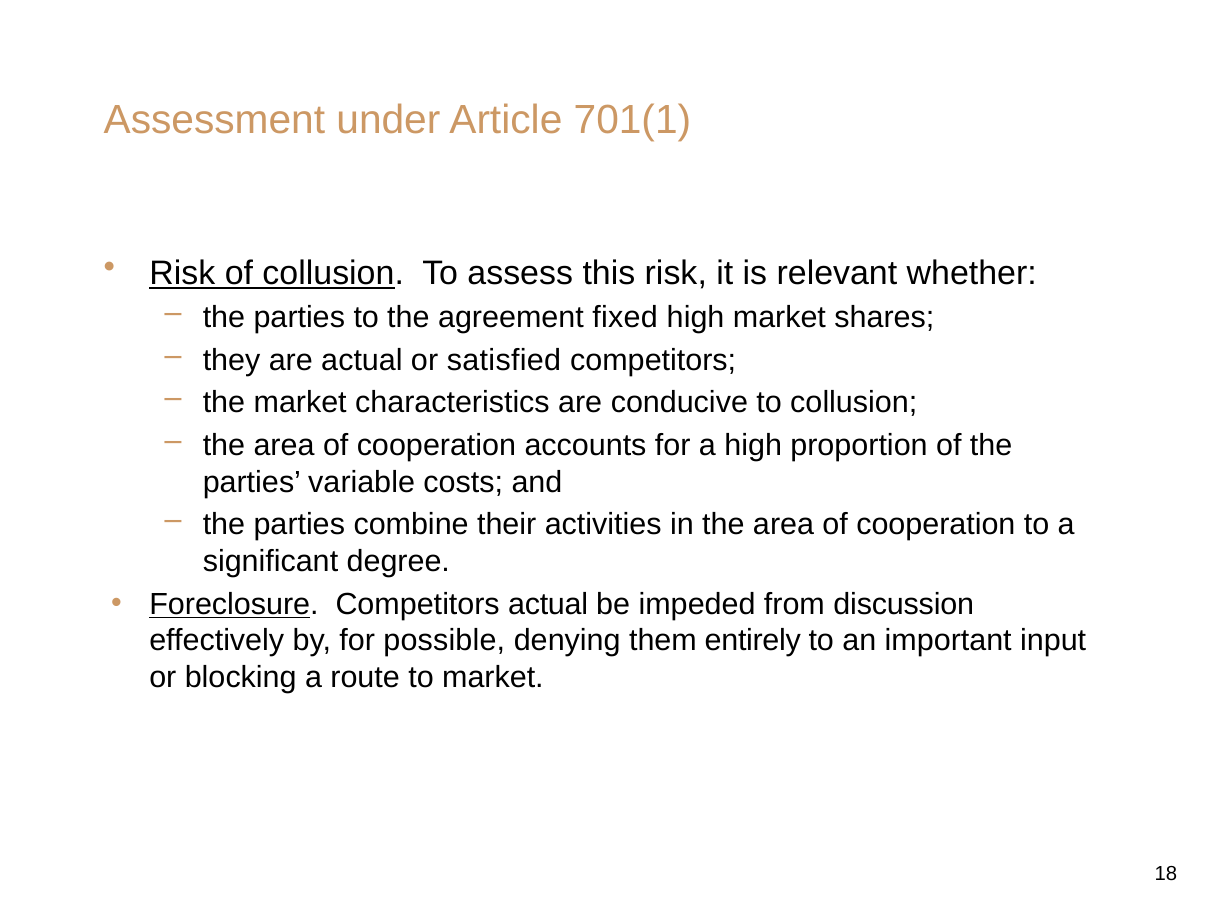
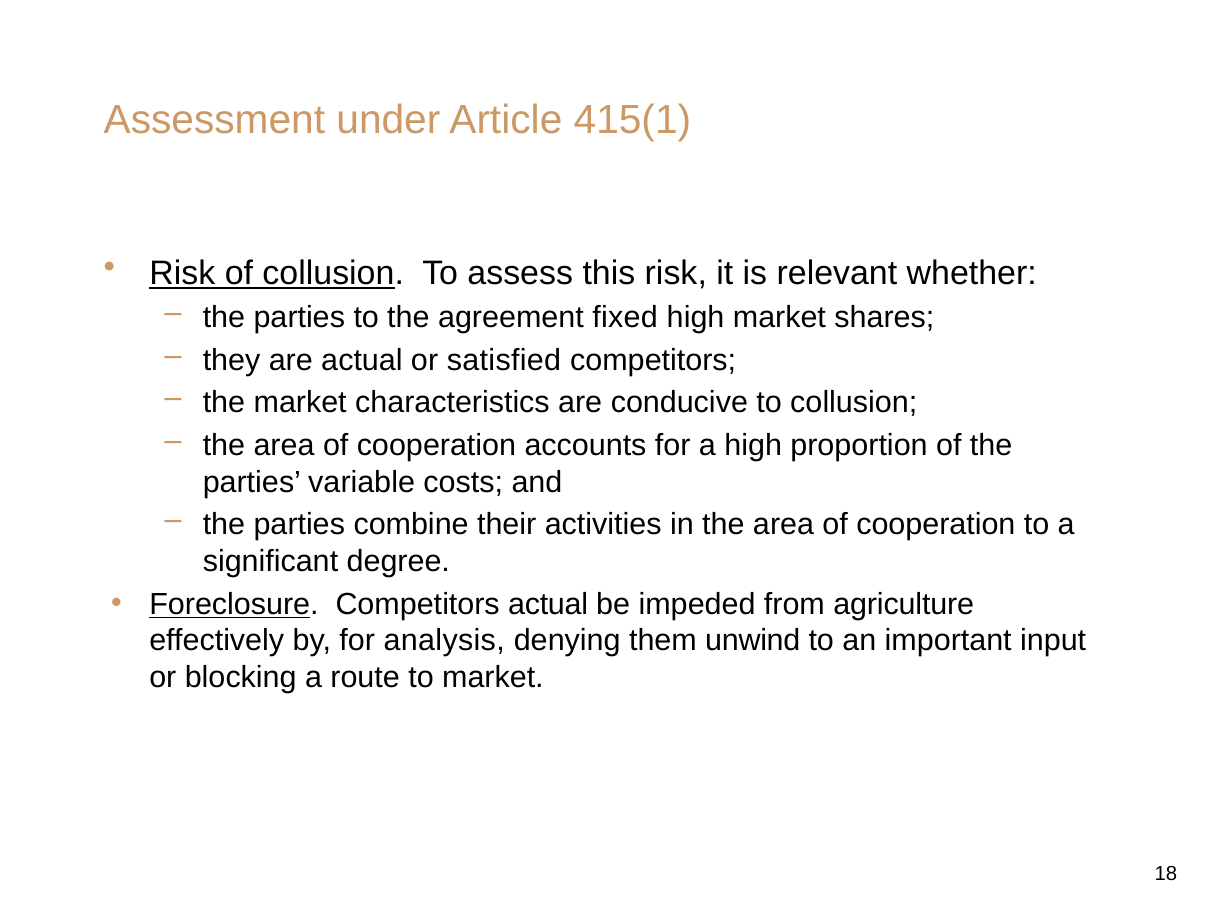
701(1: 701(1 -> 415(1 (632, 120)
discussion: discussion -> agriculture (904, 604)
possible: possible -> analysis (444, 641)
entirely: entirely -> unwind (753, 641)
